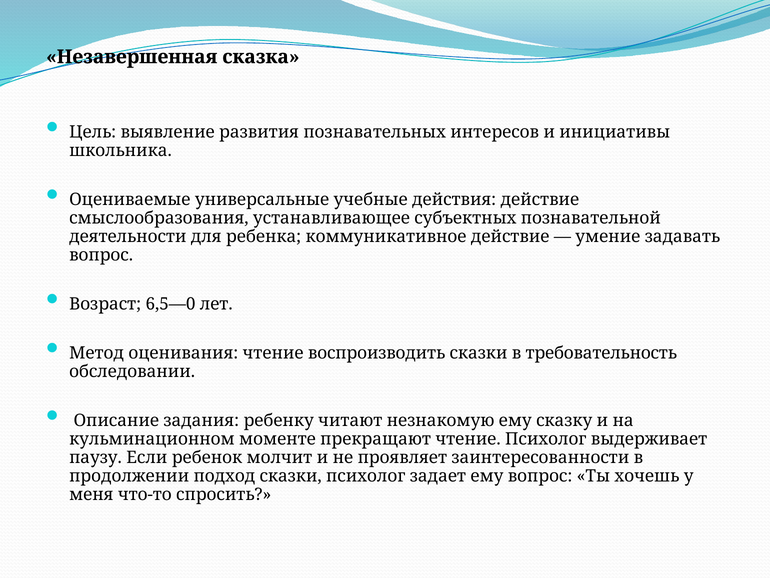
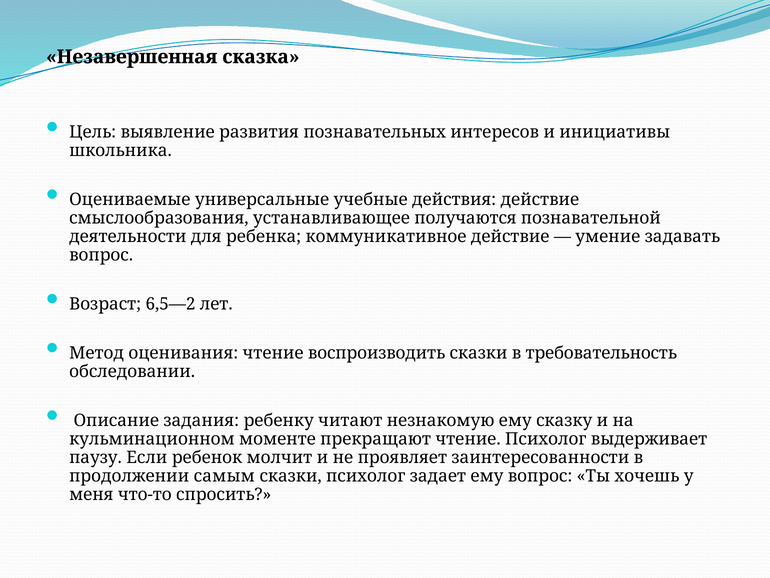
субъектных: субъектных -> получаются (465, 218)
6,5—0: 6,5—0 -> 6,5—2 (171, 304)
подход: подход -> самым (224, 476)
